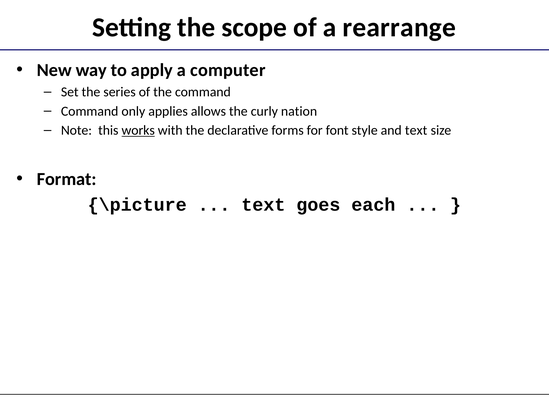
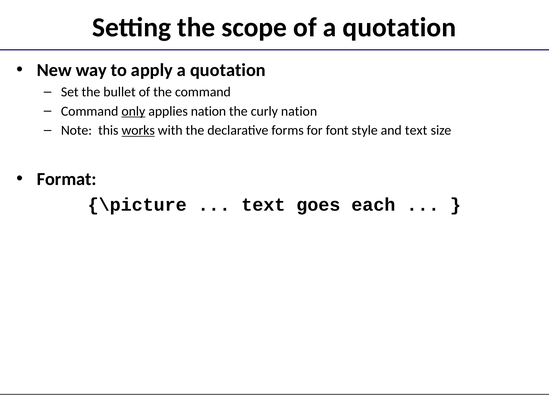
of a rearrange: rearrange -> quotation (399, 28)
apply a computer: computer -> quotation (228, 70)
series: series -> bullet (120, 92)
only underline: none -> present (133, 111)
applies allows: allows -> nation (208, 111)
